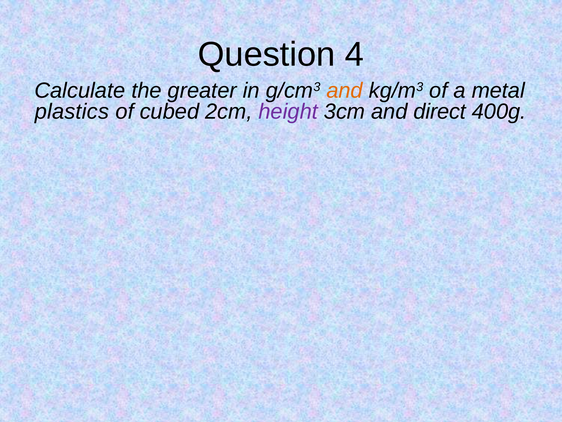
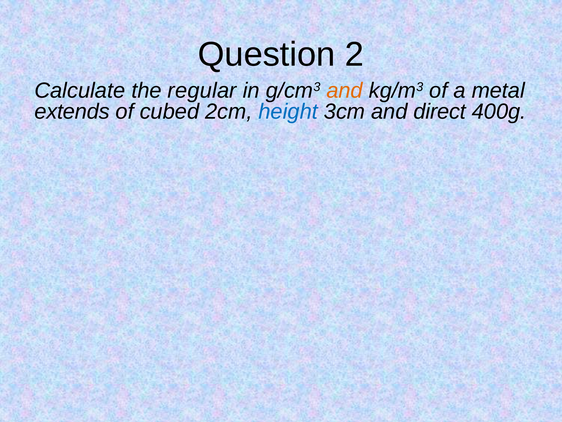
4: 4 -> 2 (354, 54)
greater: greater -> regular (202, 90)
plastics: plastics -> extends (72, 111)
height colour: purple -> blue (288, 111)
